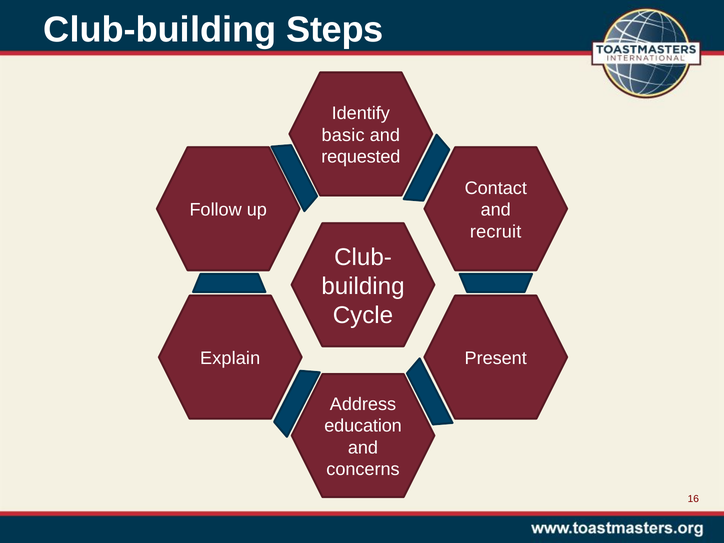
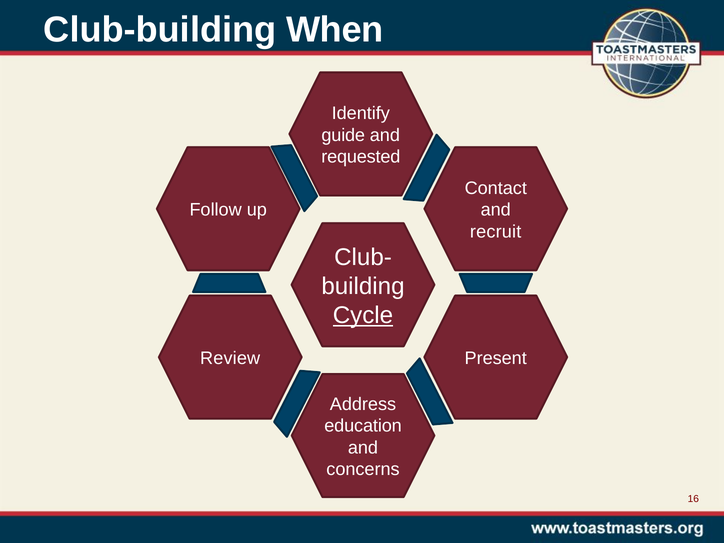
Steps: Steps -> When (335, 30)
basic: basic -> guide (343, 135)
Cycle underline: none -> present (363, 315)
Explain: Explain -> Review (230, 358)
